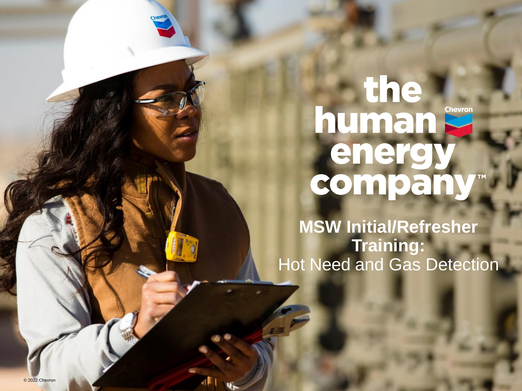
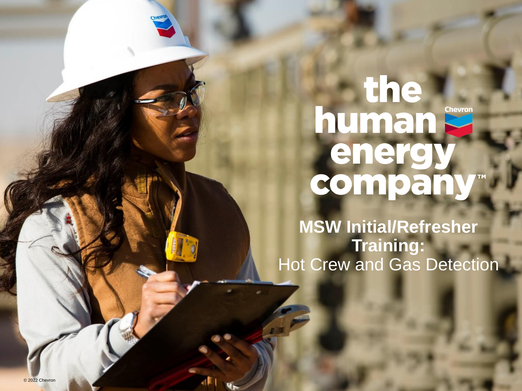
Need: Need -> Crew (330, 265)
